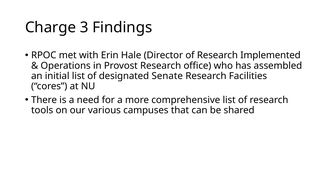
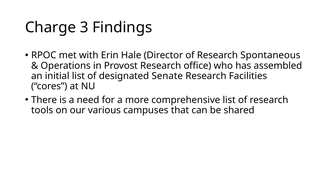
Implemented: Implemented -> Spontaneous (270, 55)
